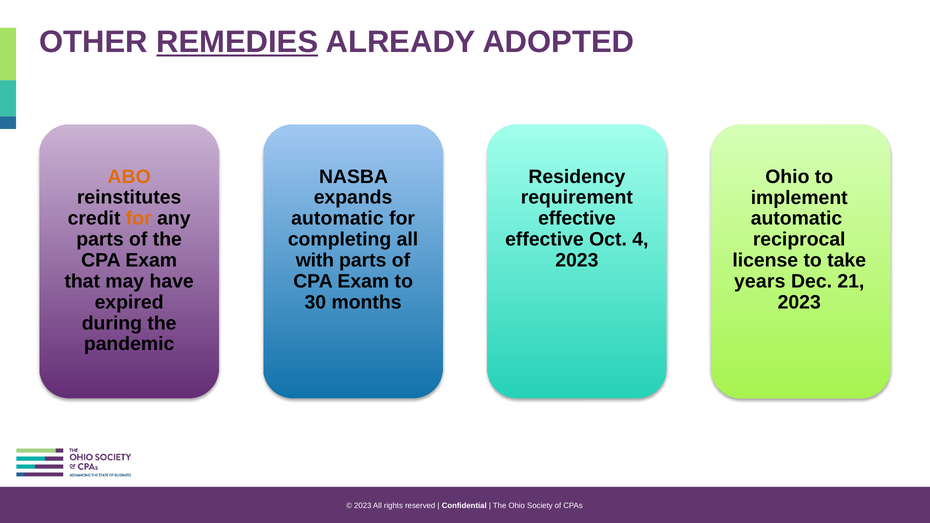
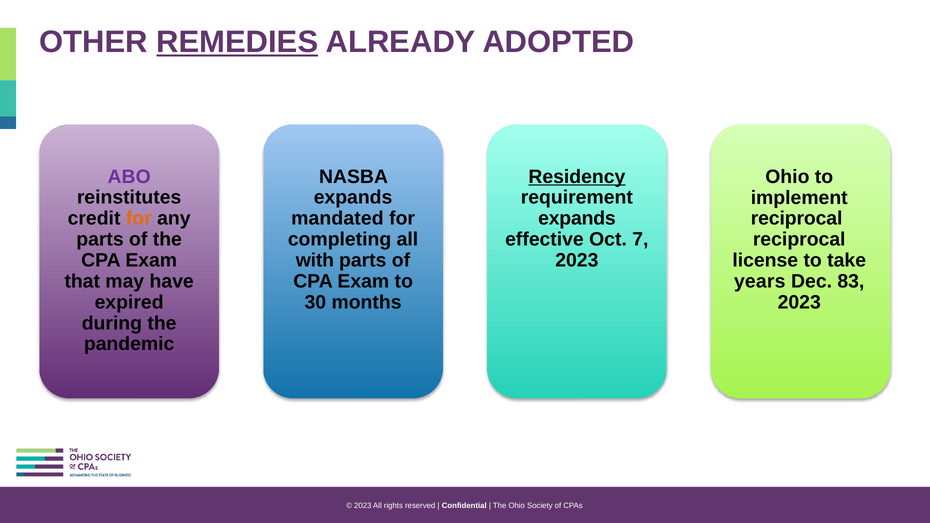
ABO colour: orange -> purple (129, 177)
Residency underline: none -> present (577, 177)
automatic: automatic -> mandated (337, 219)
effective: effective -> expands (577, 219)
automatic: automatic -> reciprocal (797, 219)
4: 4 -> 7 (640, 239)
21: 21 -> 83 (851, 281)
